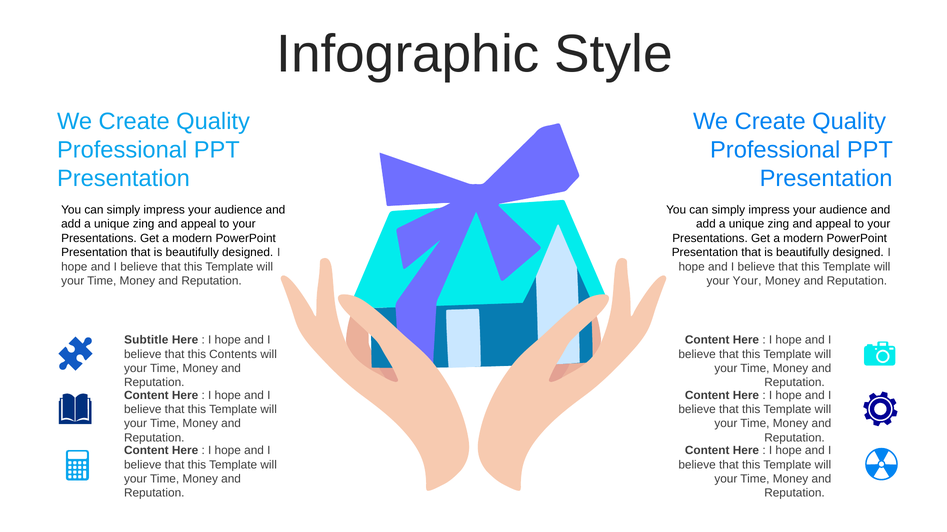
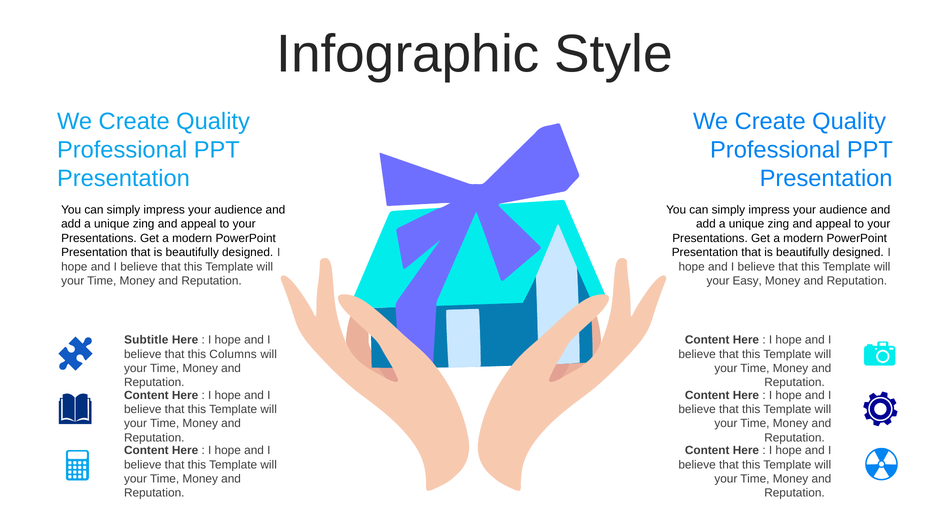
your Your: Your -> Easy (747, 281)
Contents: Contents -> Columns (233, 355)
